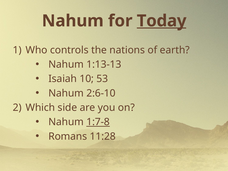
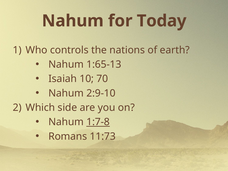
Today underline: present -> none (162, 21)
1:13-13: 1:13-13 -> 1:65-13 (104, 64)
53: 53 -> 70 (102, 79)
2:6-10: 2:6-10 -> 2:9-10 (101, 93)
11:28: 11:28 -> 11:73 (103, 136)
